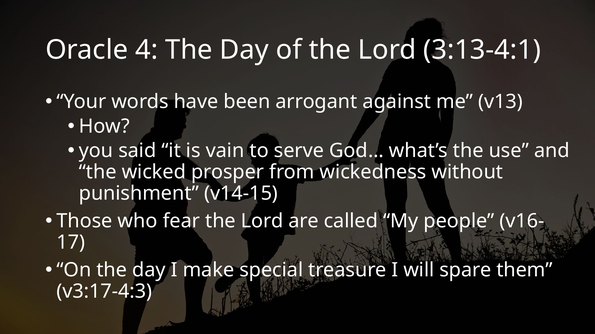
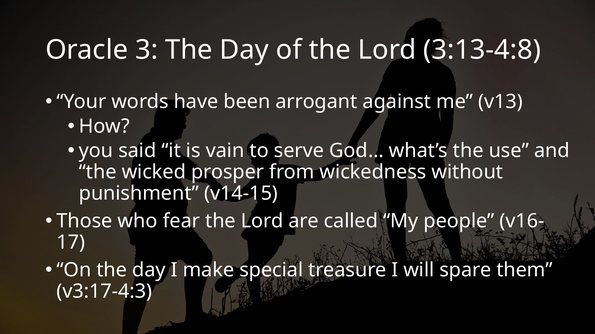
4: 4 -> 3 (147, 50)
3:13-4:1: 3:13-4:1 -> 3:13-4:8 (482, 50)
